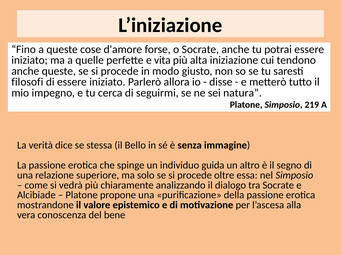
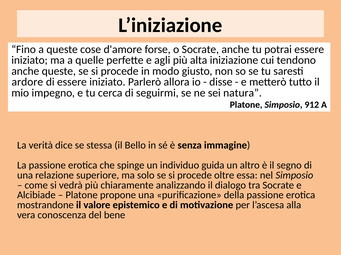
vita: vita -> agli (162, 60)
filosofi: filosofi -> ardore (27, 82)
219: 219 -> 912 (312, 105)
